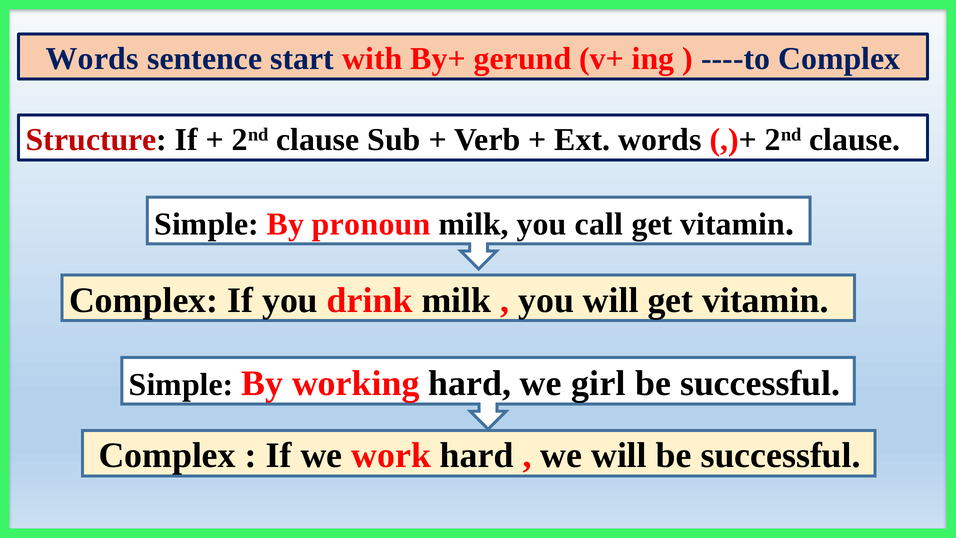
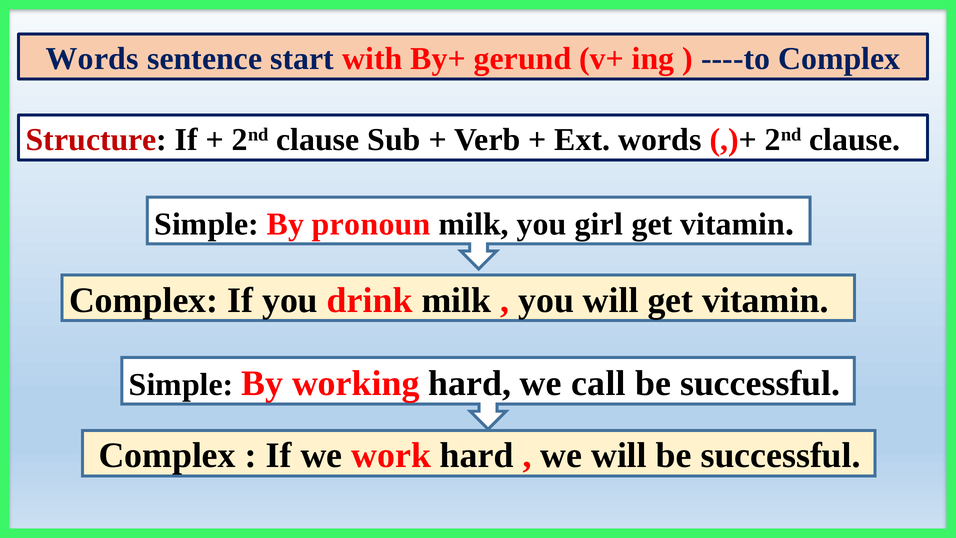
call: call -> girl (599, 224)
girl: girl -> call (598, 383)
